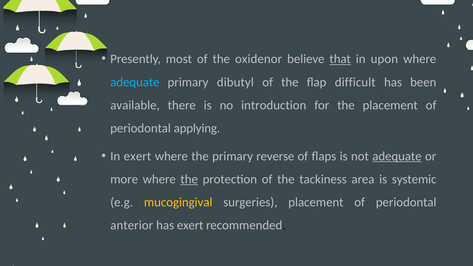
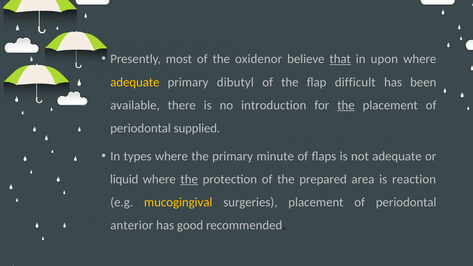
adequate colour: light blue -> yellow (135, 82)
the underline: none -> present (346, 105)
applying: applying -> supplied (197, 128)
In exert: exert -> types (138, 156)
reverse: reverse -> minute (275, 156)
adequate underline: present -> none (397, 156)
more: more -> liquid (124, 179)
tackiness: tackiness -> prepared (323, 179)
systemic: systemic -> reaction (414, 179)
has exert: exert -> good (190, 225)
